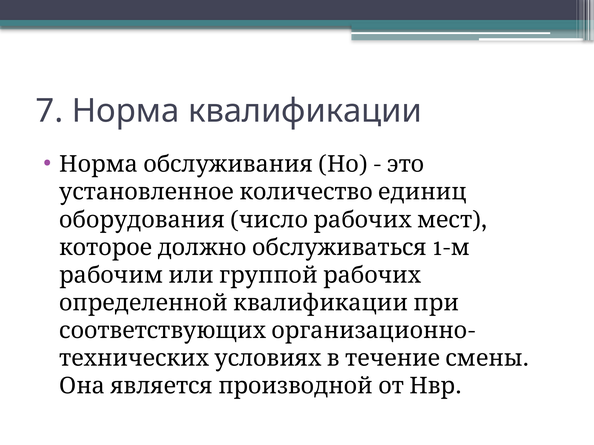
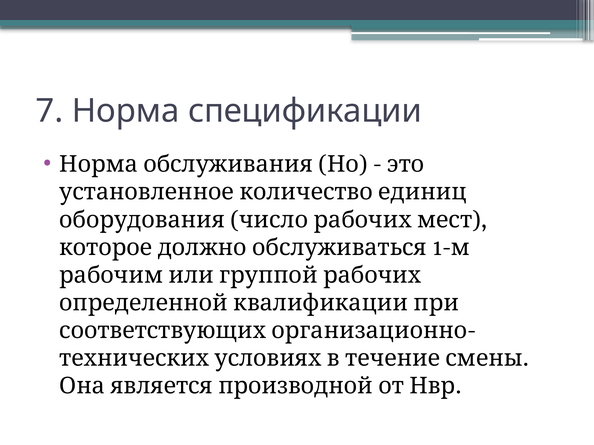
квалификации: квалификации -> спецификации (305, 111)
